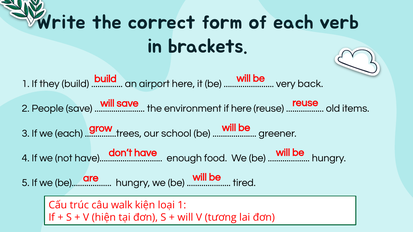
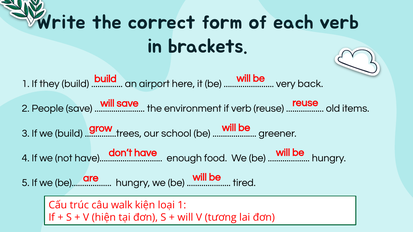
if here: here -> verb (241, 109)
we each: each -> build (69, 133)
